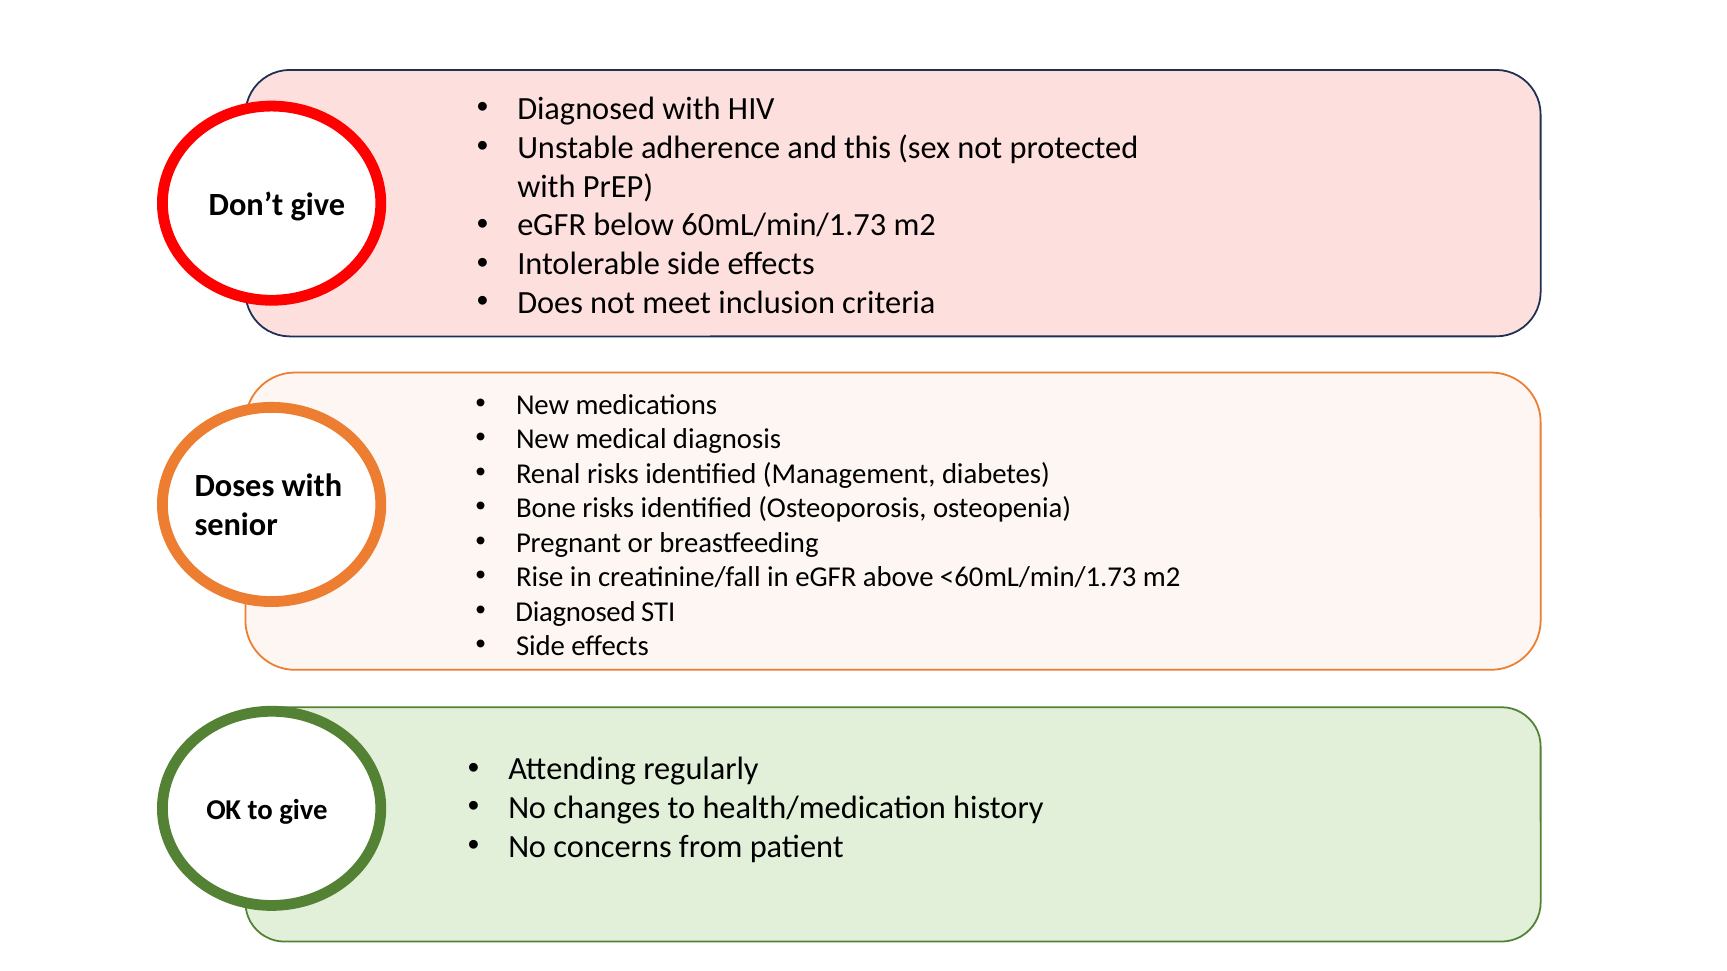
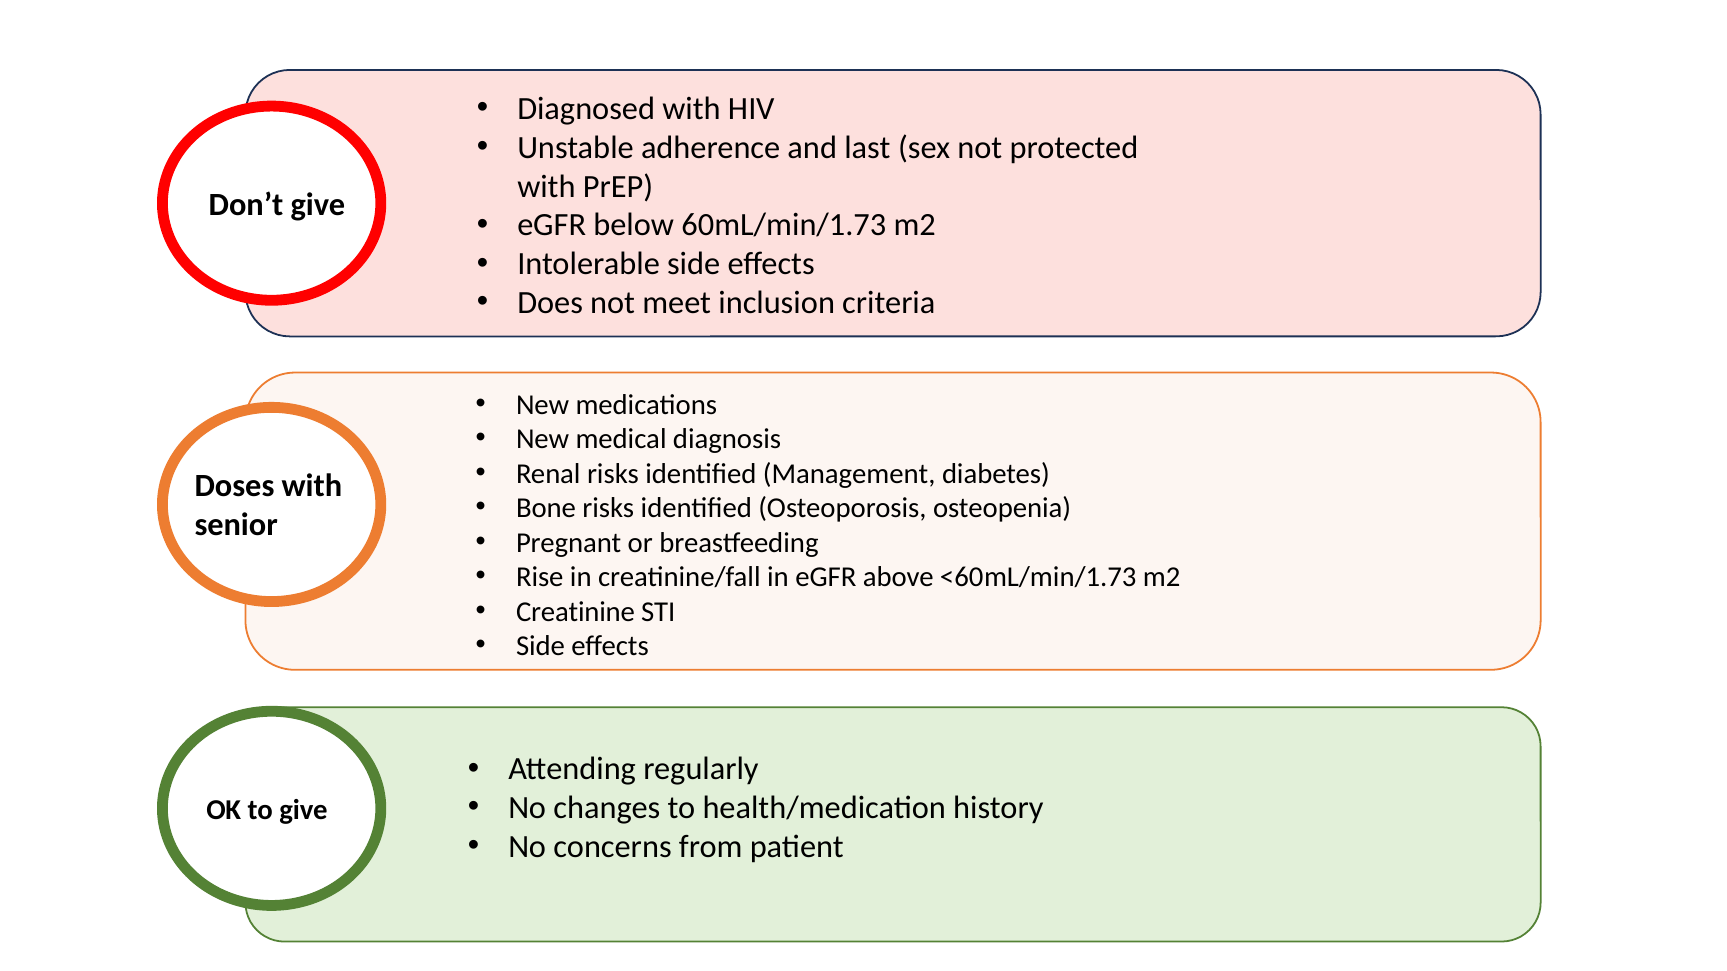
this: this -> last (867, 148)
Diagnosed: Diagnosed -> Creatinine (575, 612)
